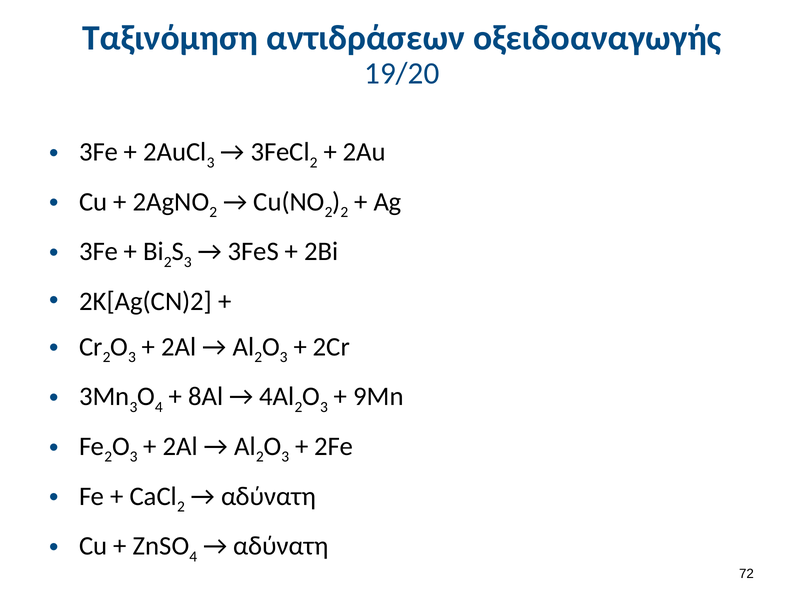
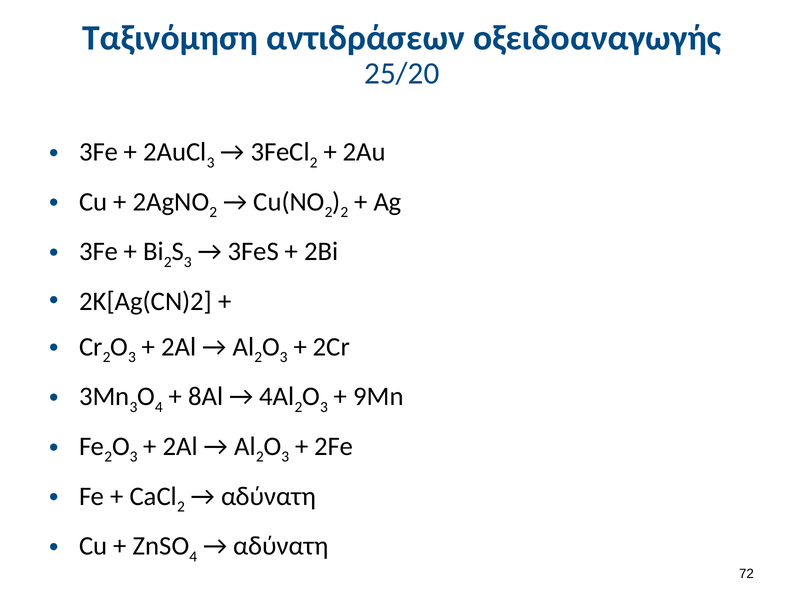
19/20: 19/20 -> 25/20 (402, 74)
